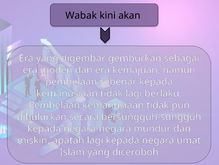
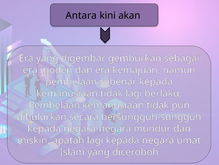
Wabak: Wabak -> Antara (81, 15)
